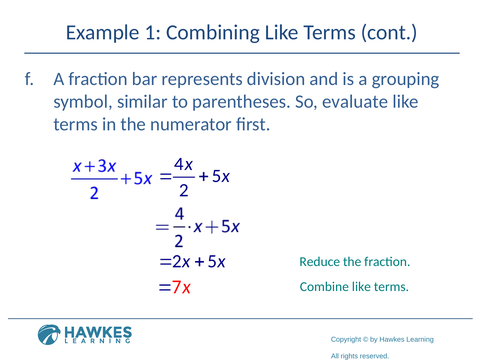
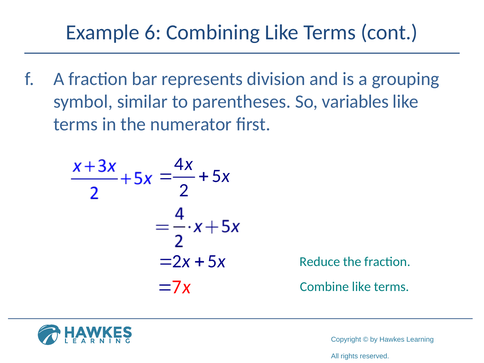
1: 1 -> 6 (153, 33)
evaluate: evaluate -> variables (355, 102)
